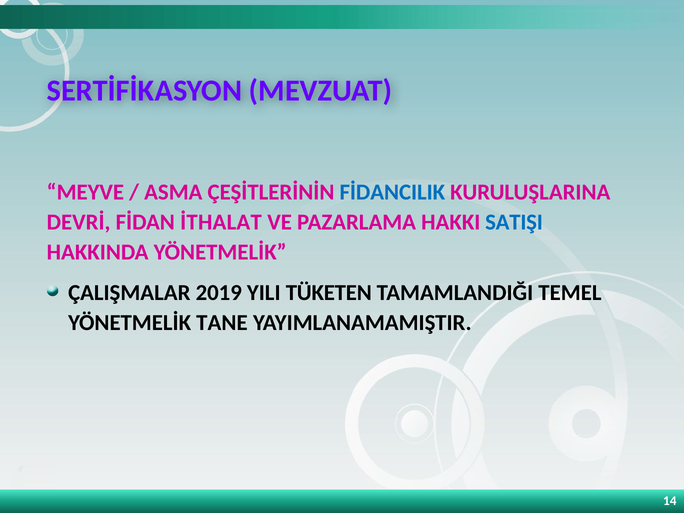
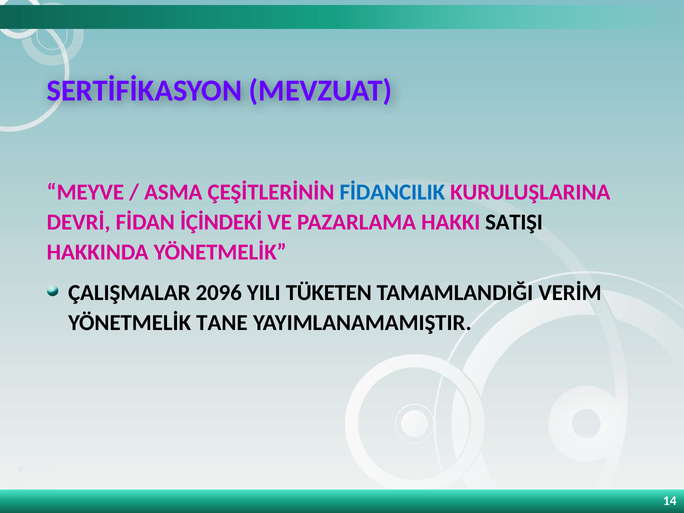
İTHALAT: İTHALAT -> İÇİNDEKİ (221, 222)
SATIŞI colour: blue -> black (514, 222)
2019: 2019 -> 2096 (219, 293)
TEMEL: TEMEL -> VERİM (570, 293)
